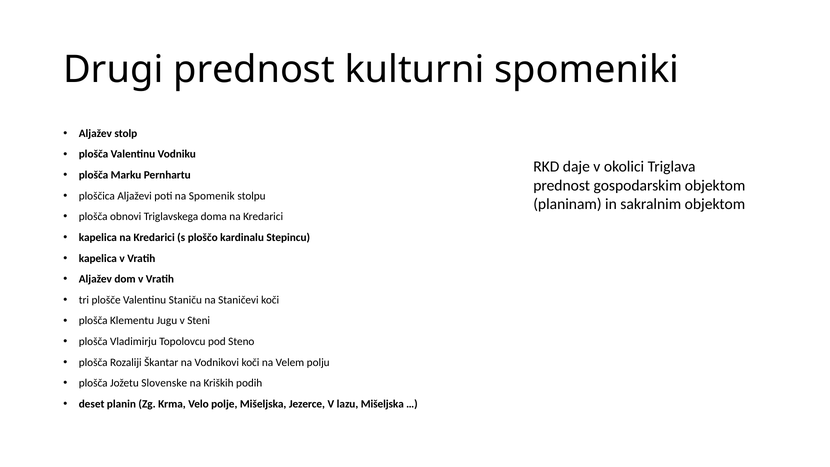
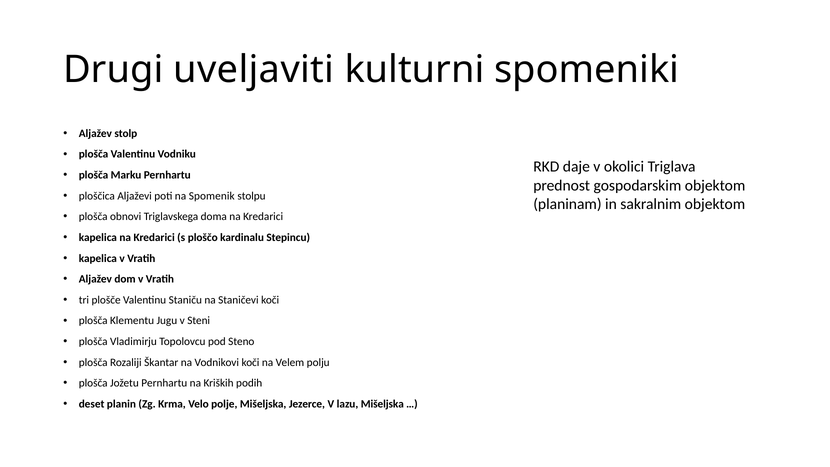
Drugi prednost: prednost -> uveljaviti (254, 70)
Jožetu Slovenske: Slovenske -> Pernhartu (164, 383)
